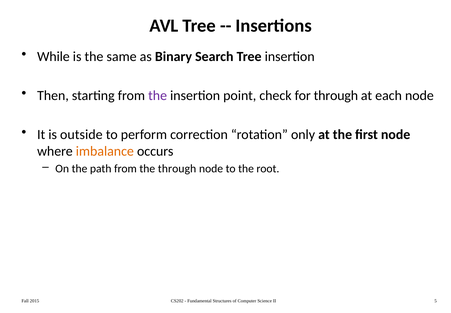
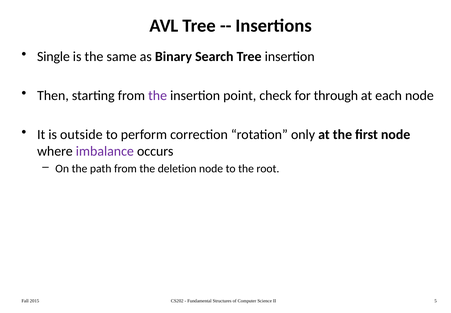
While: While -> Single (53, 56)
imbalance colour: orange -> purple (105, 151)
the through: through -> deletion (177, 168)
